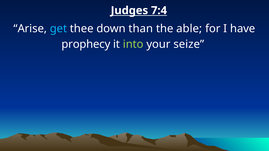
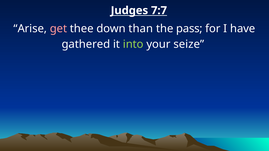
7:4: 7:4 -> 7:7 (159, 11)
get colour: light blue -> pink (58, 29)
able: able -> pass (189, 29)
prophecy: prophecy -> gathered (86, 44)
